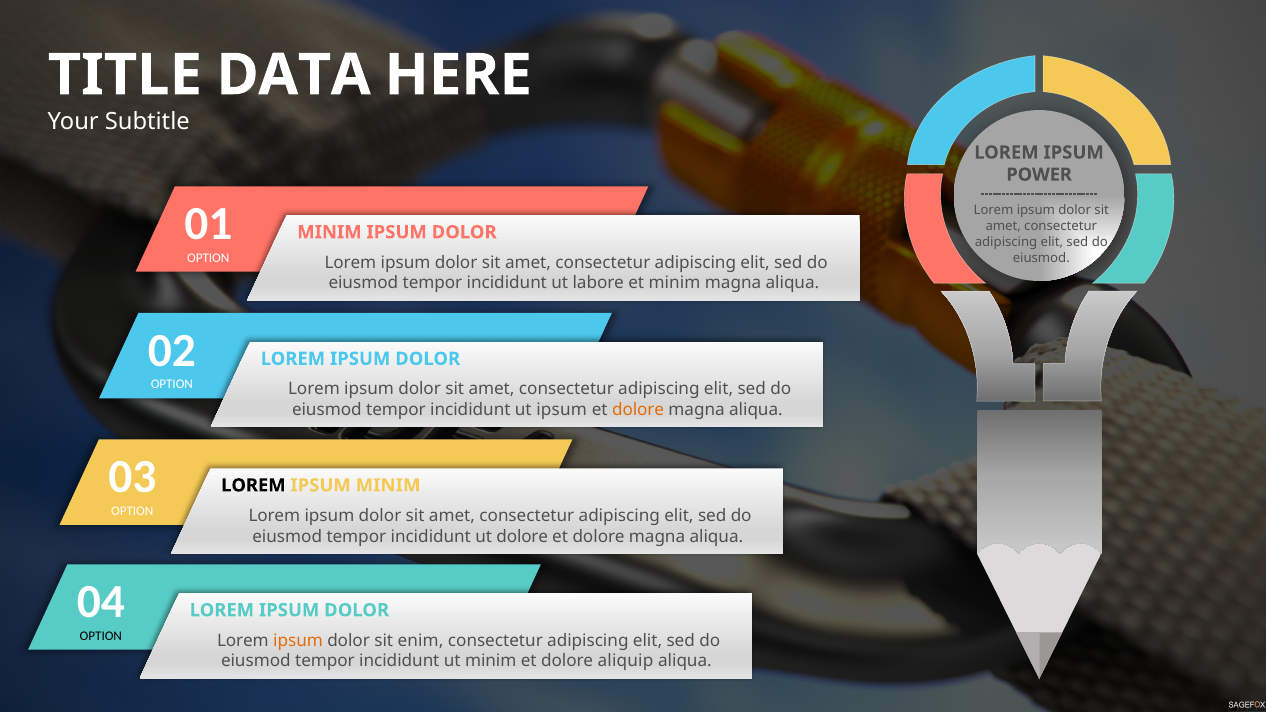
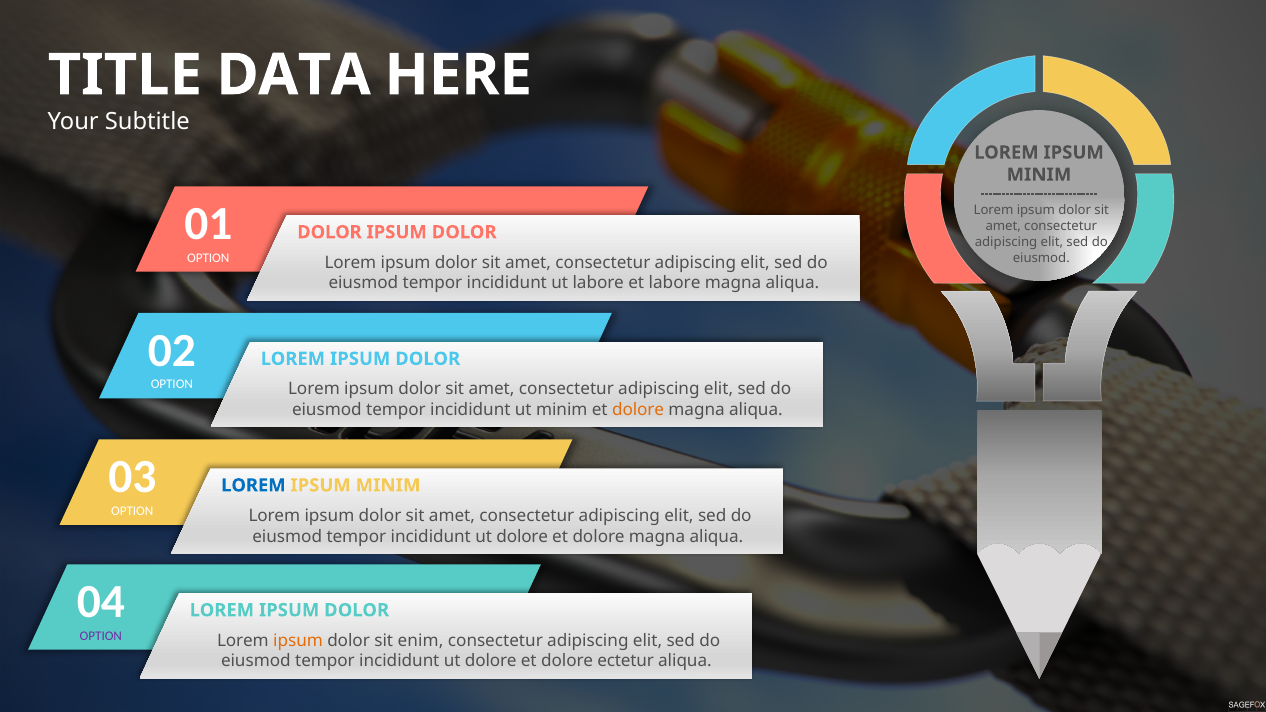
POWER: POWER -> MINIM (1039, 175)
MINIM: MINIM -> DOLOR (330, 232)
et minim: minim -> labore (675, 283)
ut ipsum: ipsum -> minim (562, 410)
LOREM colour: black -> blue (253, 485)
OPTION colour: black -> purple (101, 636)
minim: minim -> dolore (491, 661)
aliquip: aliquip -> ectetur (626, 661)
